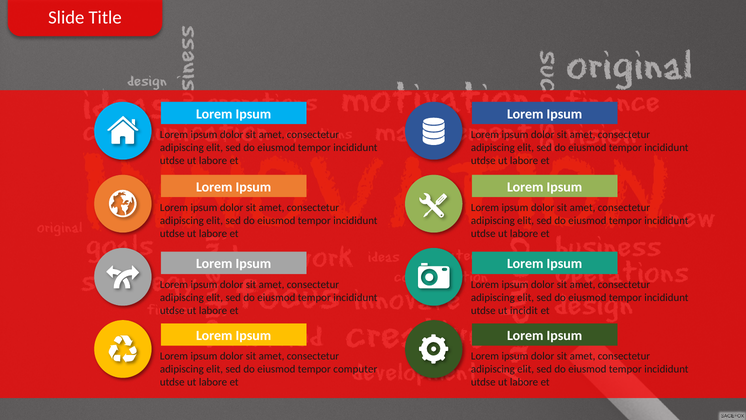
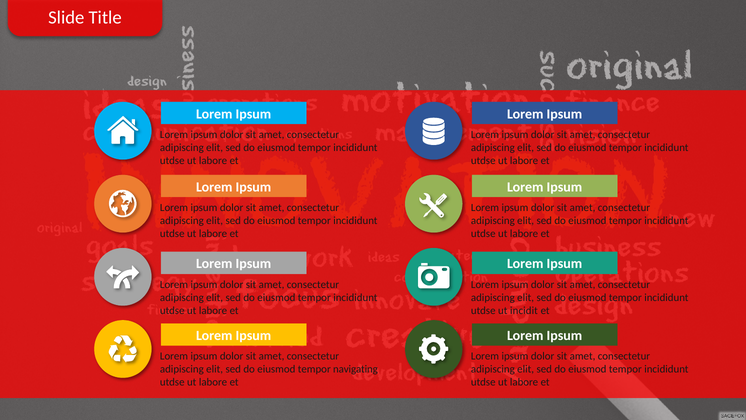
computer: computer -> navigating (355, 369)
